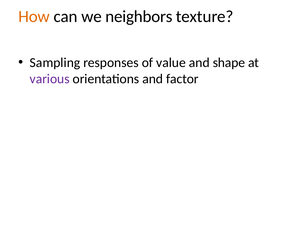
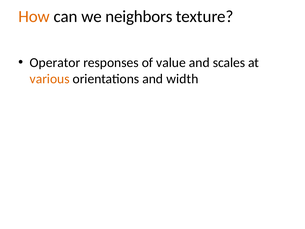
Sampling: Sampling -> Operator (55, 63)
shape: shape -> scales (229, 63)
various colour: purple -> orange (50, 79)
factor: factor -> width (182, 79)
